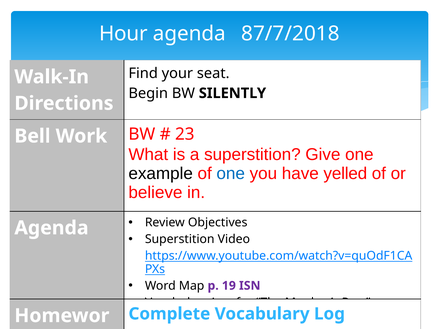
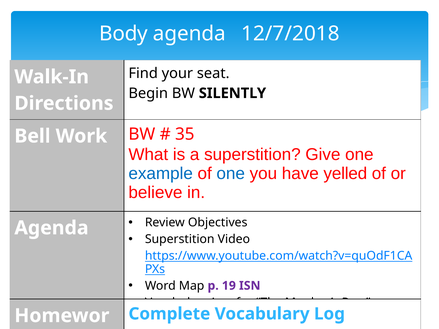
Hour: Hour -> Body (123, 34)
87/7/2018: 87/7/2018 -> 12/7/2018 (290, 34)
23: 23 -> 35 (185, 134)
example colour: black -> blue (161, 174)
